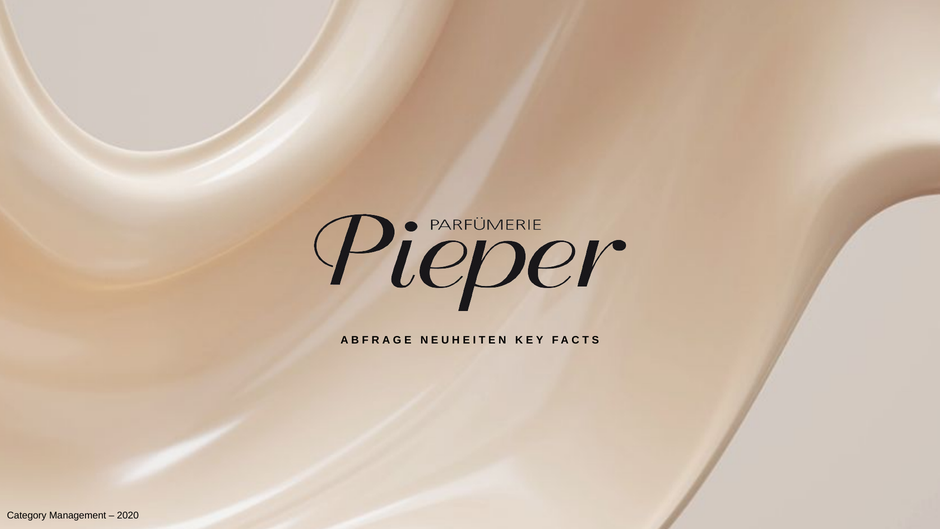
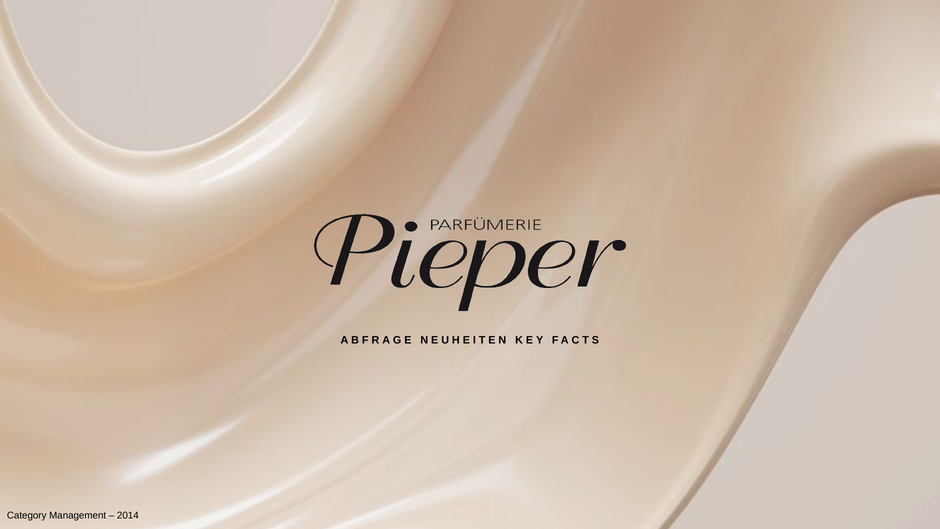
2020: 2020 -> 2014 (128, 515)
